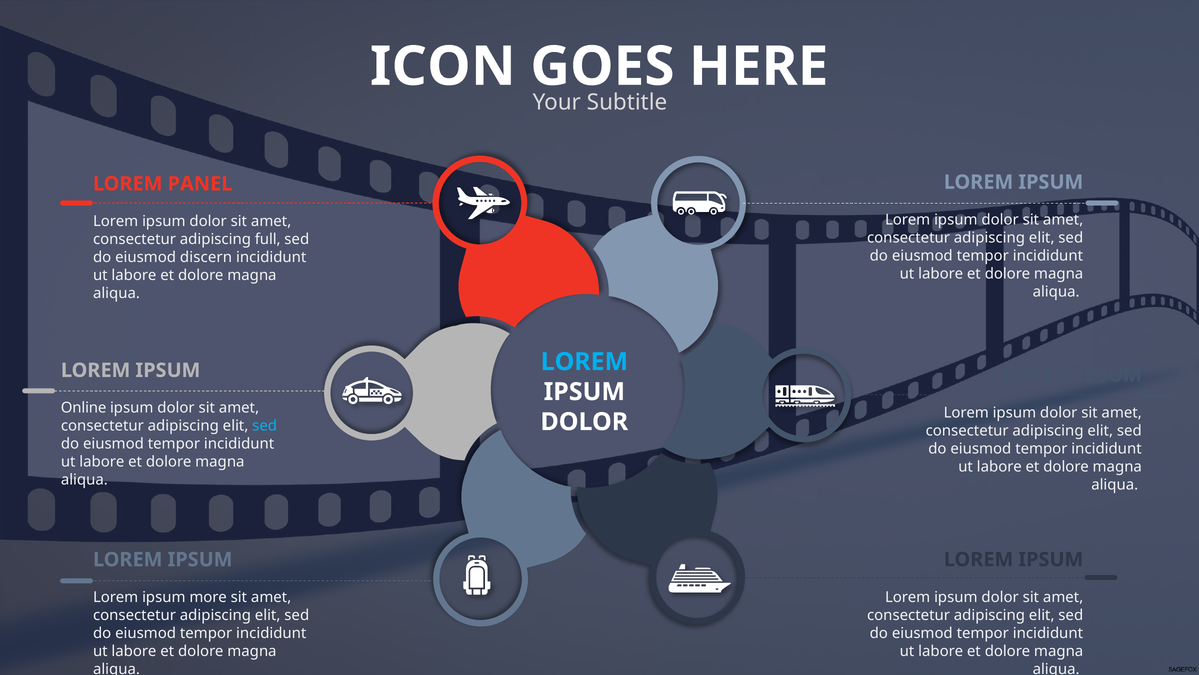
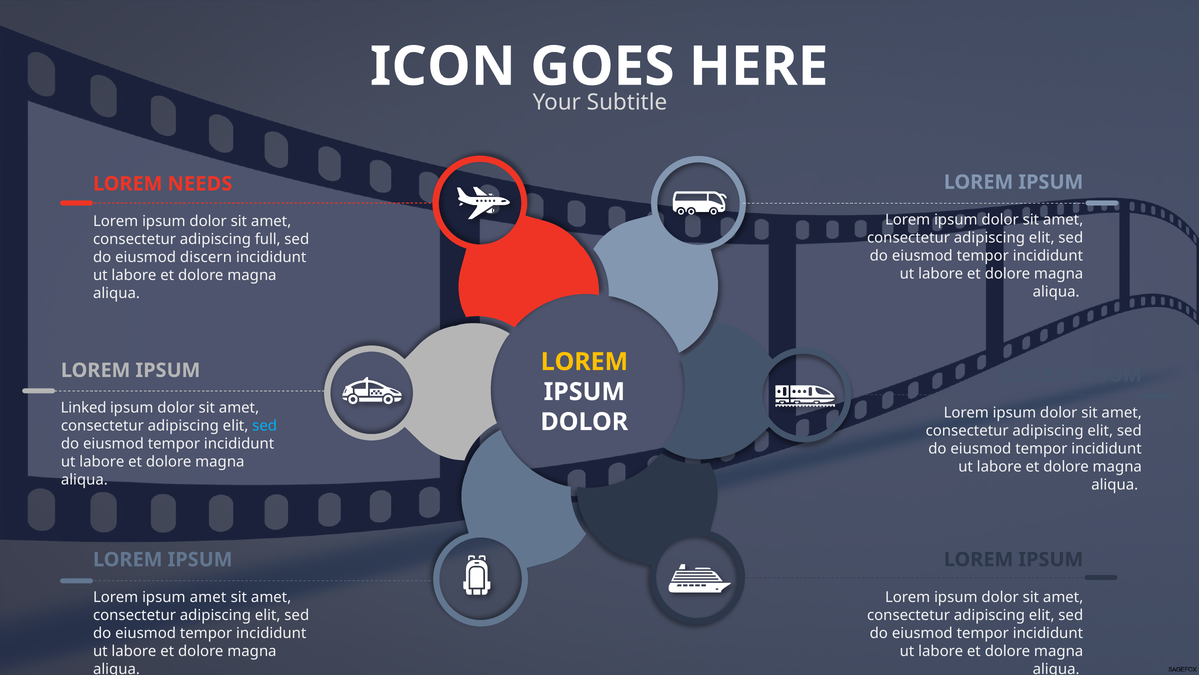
PANEL: PANEL -> NEEDS (200, 184)
LOREM colour: light blue -> yellow (584, 362)
Online: Online -> Linked (84, 408)
ipsum more: more -> amet (208, 597)
